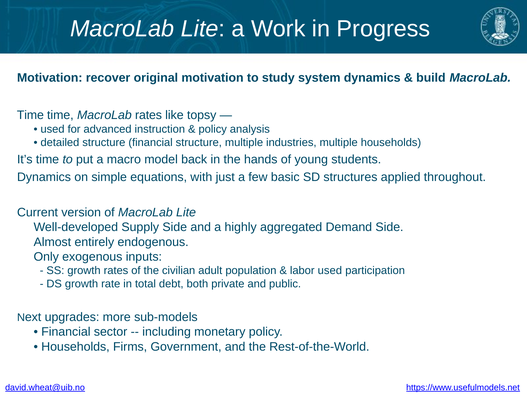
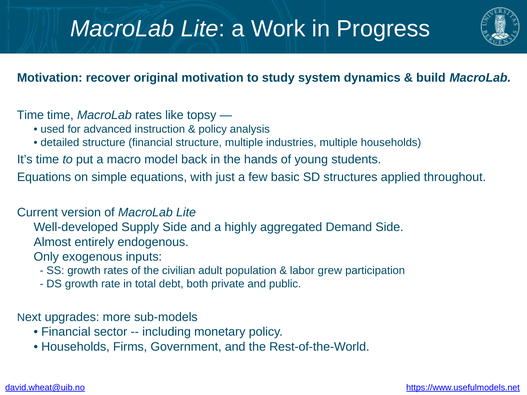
Dynamics: Dynamics -> Equations (44, 177)
labor used: used -> grew (330, 271)
